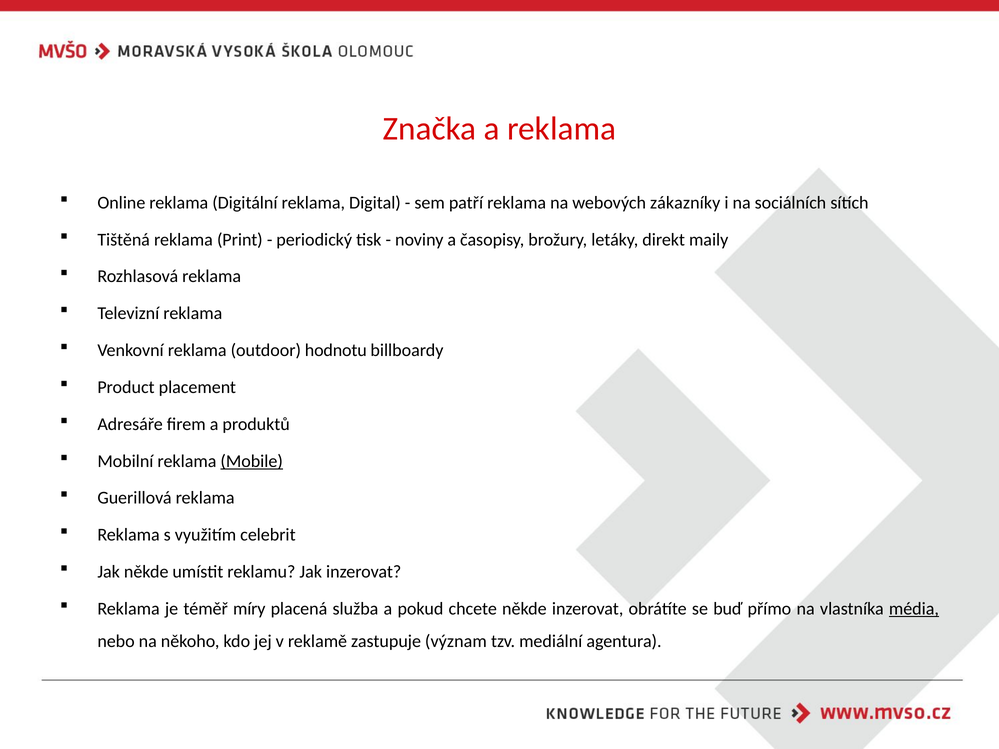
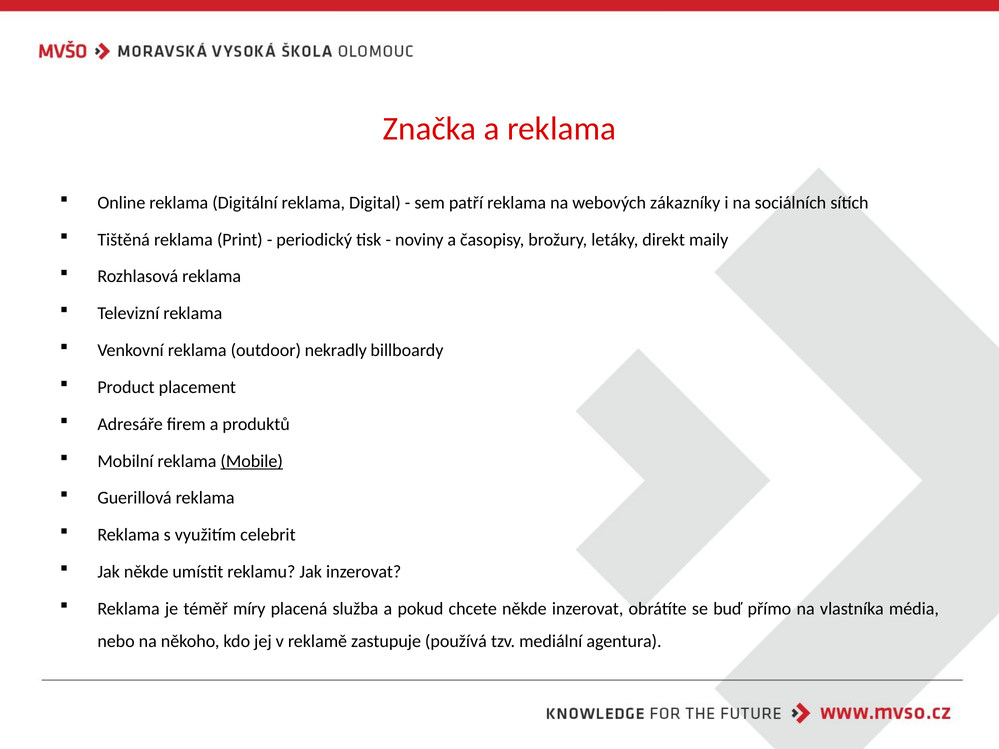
hodnotu: hodnotu -> nekradly (336, 350)
média underline: present -> none (914, 609)
význam: význam -> používá (456, 641)
